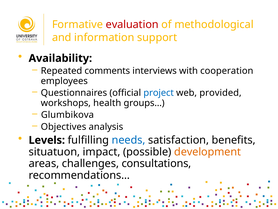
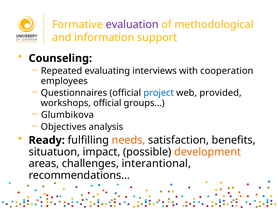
evaluation colour: red -> purple (132, 24)
Availability: Availability -> Counseling (60, 58)
comments: comments -> evaluating (107, 71)
workshops health: health -> official (107, 103)
Levels: Levels -> Ready (47, 140)
needs colour: blue -> orange (129, 140)
consultations: consultations -> interantional (156, 163)
